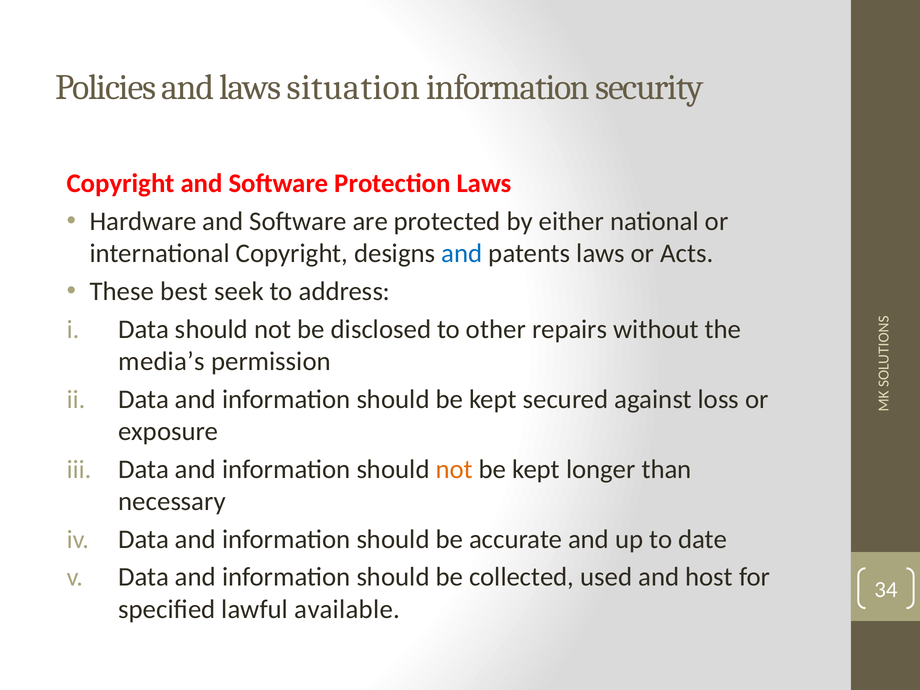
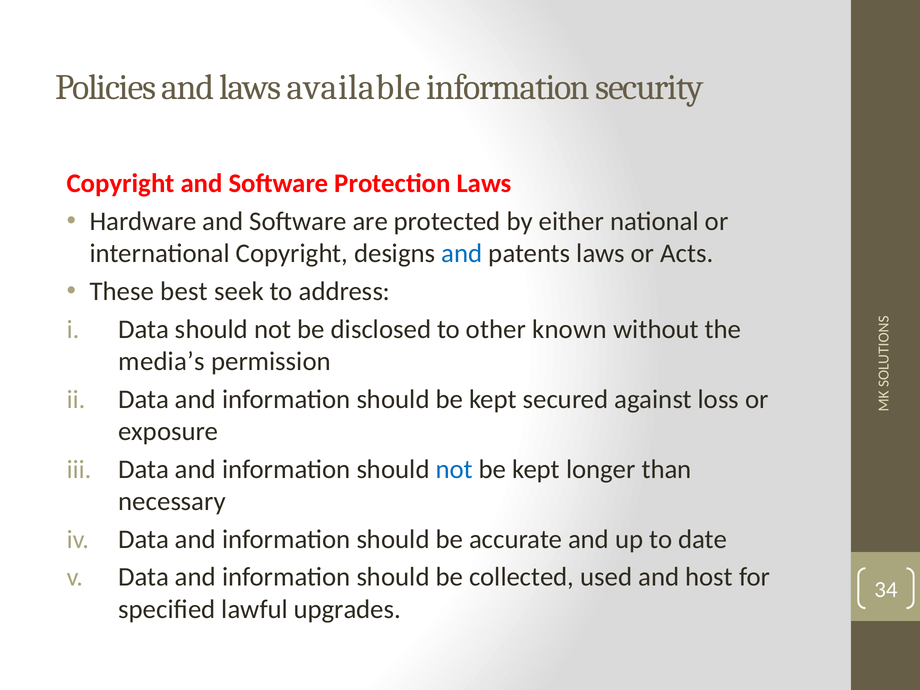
situation: situation -> available (354, 88)
repairs: repairs -> known (569, 329)
not colour: orange -> blue (454, 469)
available: available -> upgrades (347, 609)
